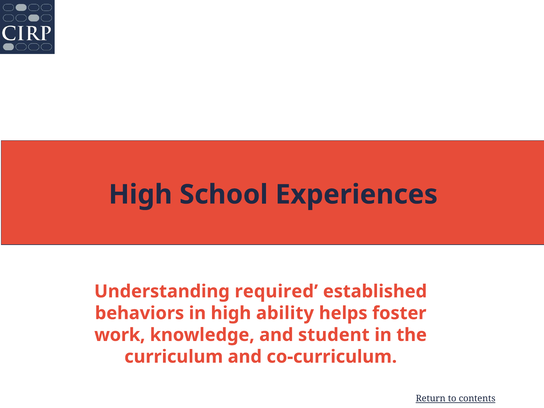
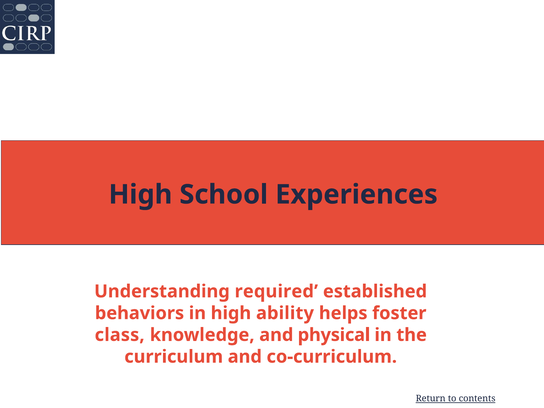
work: work -> class (120, 335)
student: student -> physical (334, 335)
